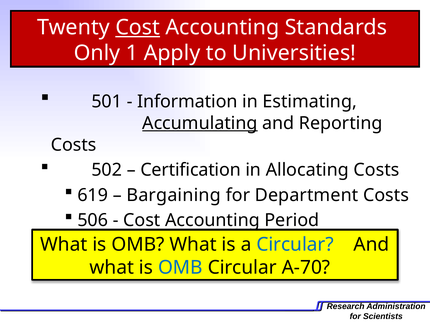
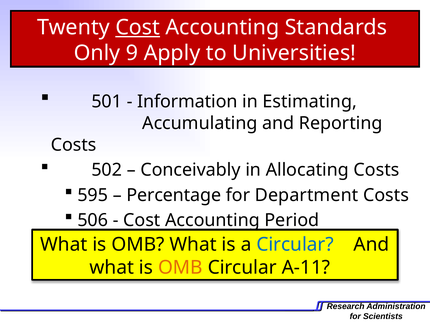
1: 1 -> 9 (132, 53)
Accumulating underline: present -> none (200, 123)
Certification: Certification -> Conceivably (191, 170)
619: 619 -> 595 (93, 195)
Bargaining: Bargaining -> Percentage (174, 195)
OMB colour: blue -> orange (180, 267)
A-70: A-70 -> A-11 (306, 267)
